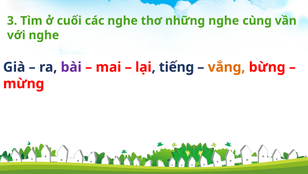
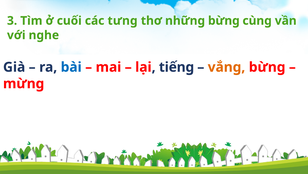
các nghe: nghe -> tưng (123, 21)
những nghe: nghe -> bừng (224, 21)
bài colour: purple -> blue (71, 67)
